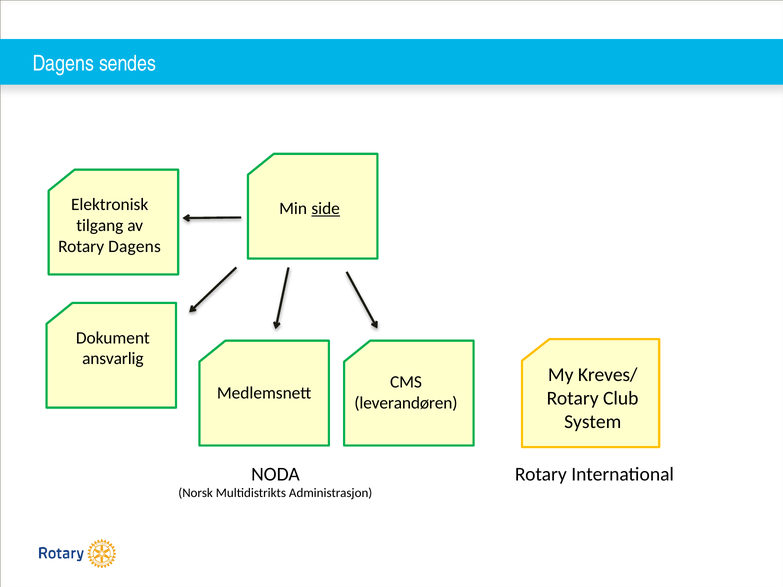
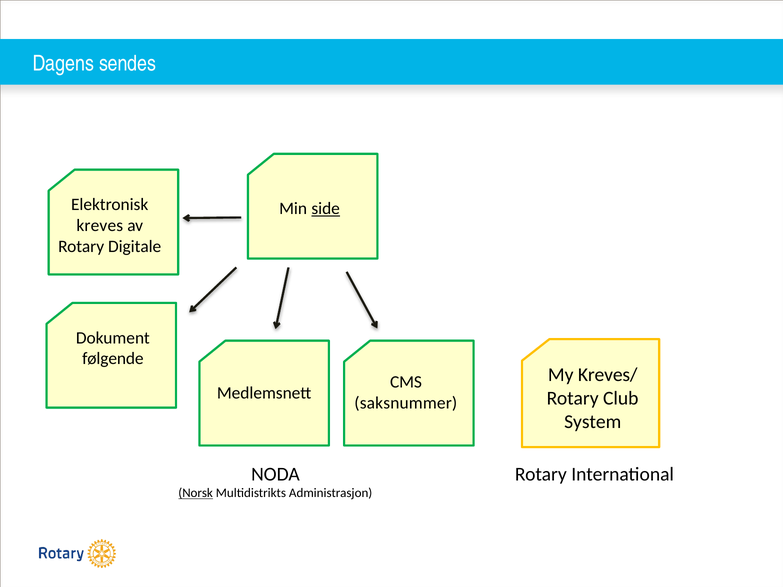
tilgang: tilgang -> kreves (100, 226)
Rotary Dagens: Dagens -> Digitale (135, 246)
ansvarlig: ansvarlig -> følgende (113, 359)
leverandøren: leverandøren -> saksnummer (406, 403)
Norsk underline: none -> present (196, 493)
